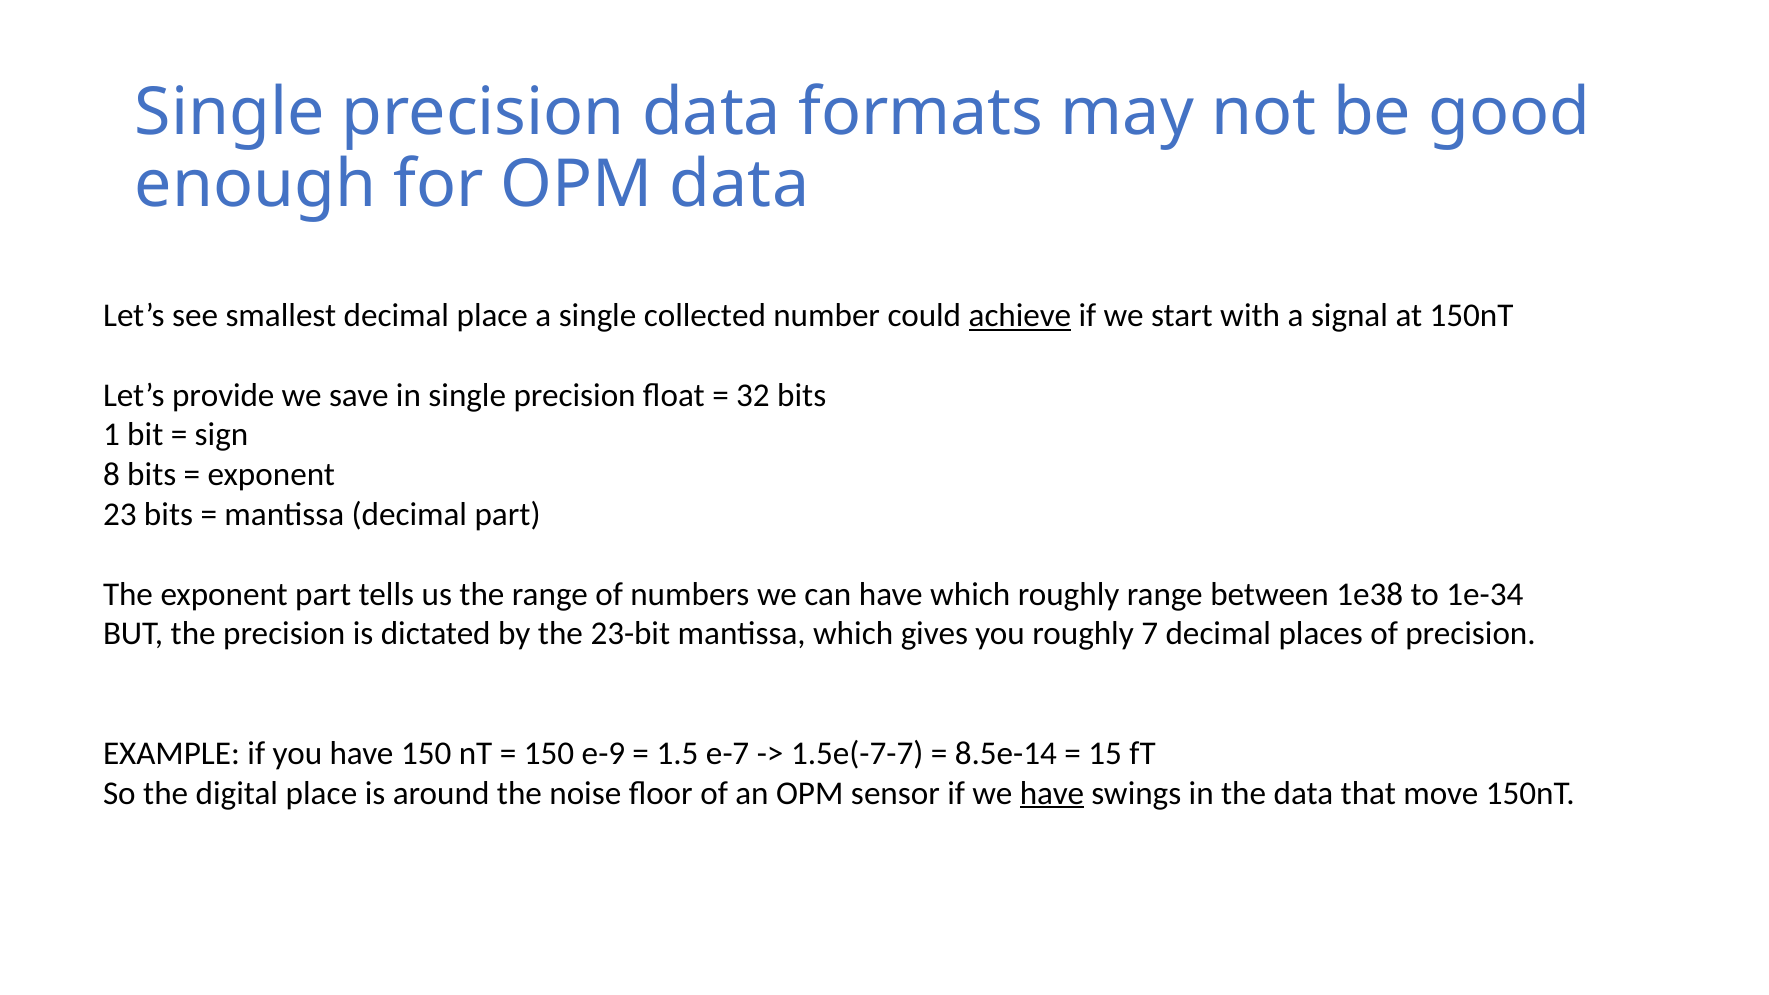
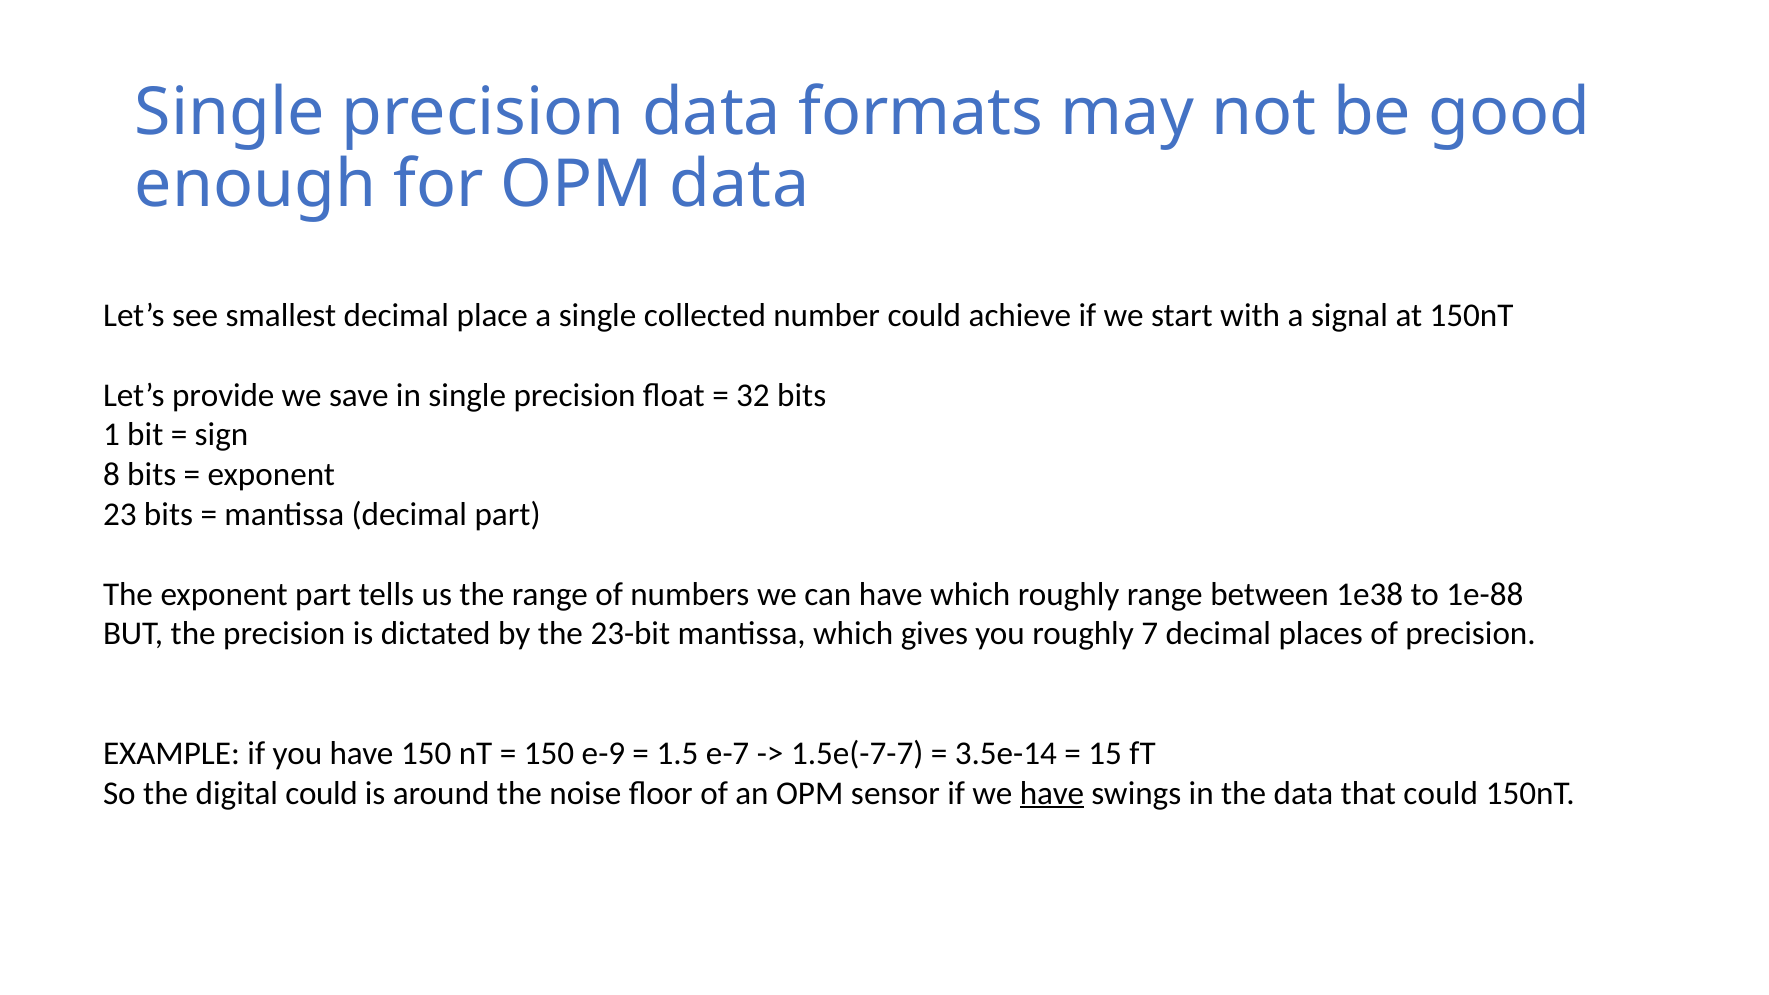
achieve underline: present -> none (1020, 316)
1e-34: 1e-34 -> 1e-88 (1485, 594)
8.5e-14: 8.5e-14 -> 3.5e-14 (1006, 753)
digital place: place -> could (322, 793)
that move: move -> could (1441, 793)
